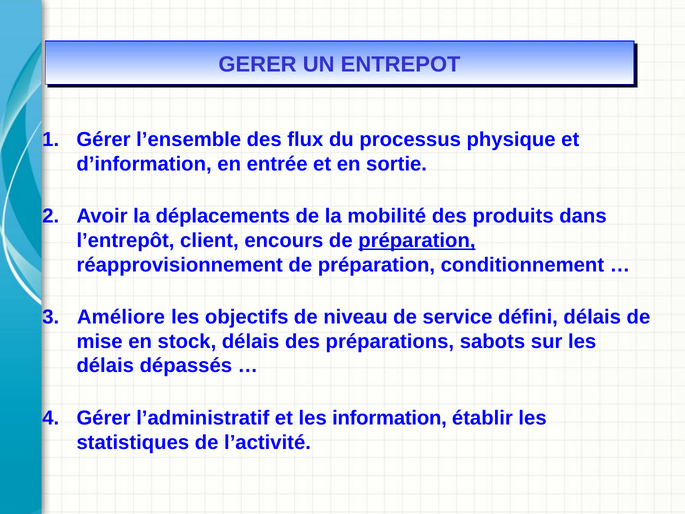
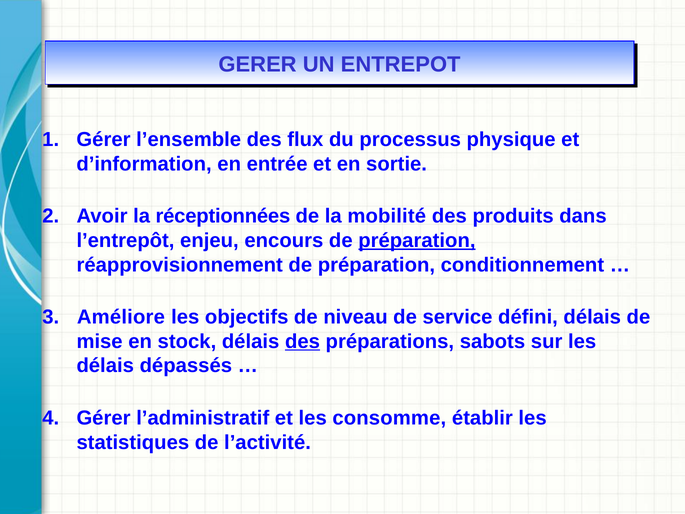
déplacements: déplacements -> réceptionnées (223, 216)
client: client -> enjeu (209, 240)
des underline: none -> present (302, 341)
information: information -> consomme (389, 418)
